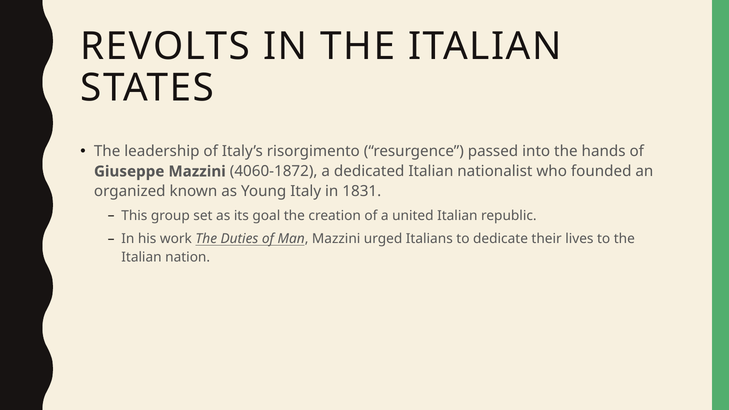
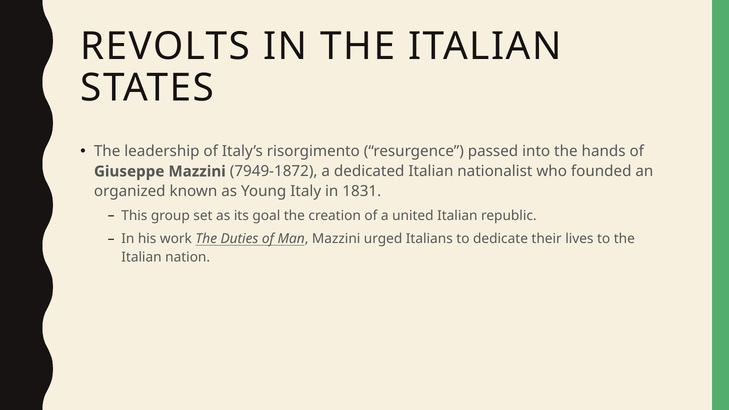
4060-1872: 4060-1872 -> 7949-1872 (274, 171)
